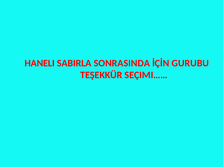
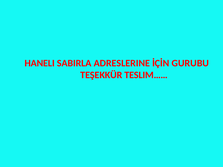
SONRASINDA: SONRASINDA -> ADRESLERINE (122, 63)
SEÇIMI……: SEÇIMI…… -> TESLIM…… (146, 75)
